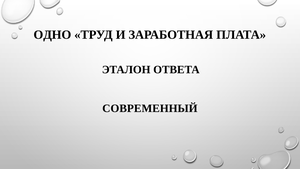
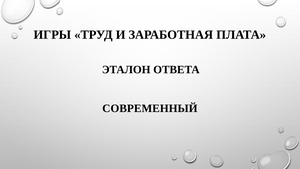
ОДНО: ОДНО -> ИГРЫ (52, 35)
